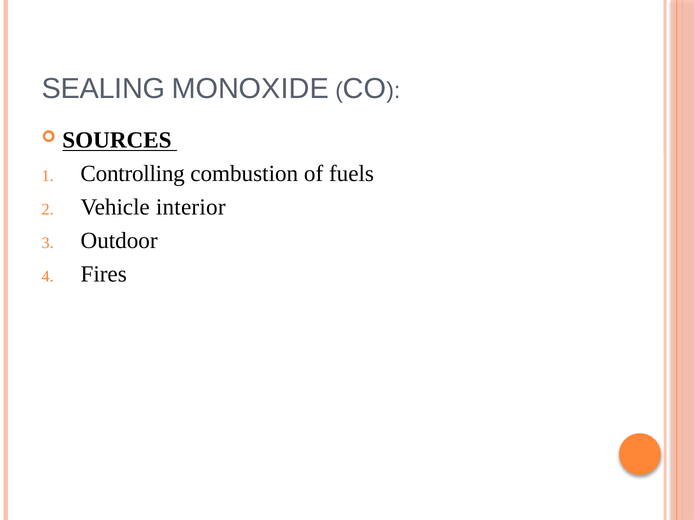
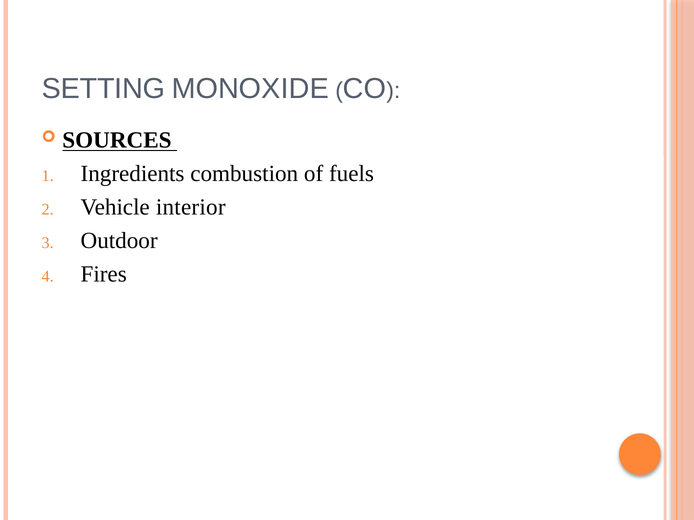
SEALING: SEALING -> SETTING (103, 89)
Controlling: Controlling -> Ingredients (133, 174)
